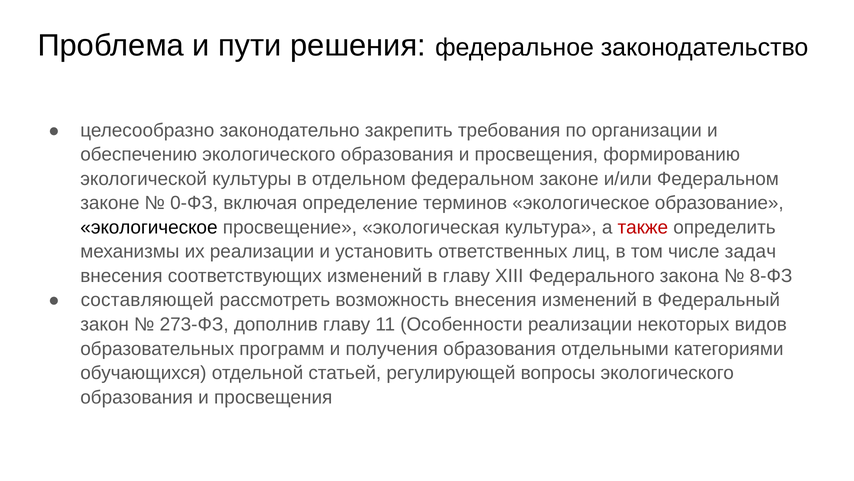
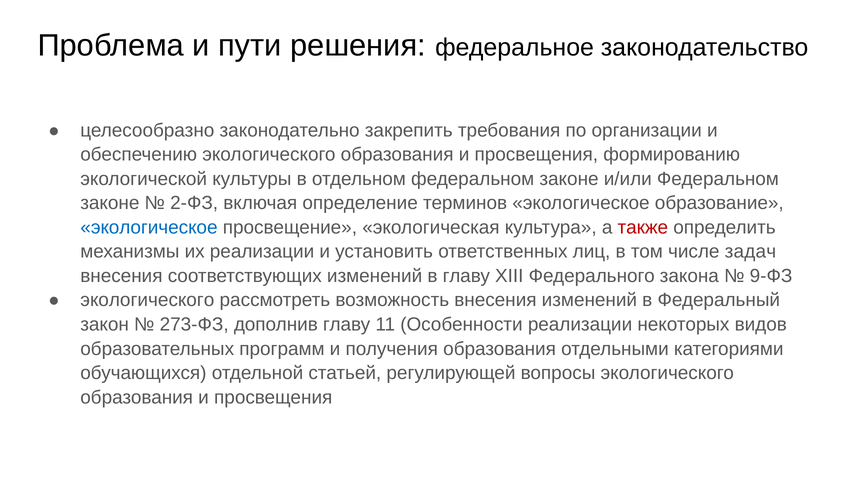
0-ФЗ: 0-ФЗ -> 2-ФЗ (194, 203)
экологическое colour: black -> blue (149, 227)
8-ФЗ: 8-ФЗ -> 9-ФЗ (771, 276)
составляющей: составляющей -> экологического (147, 300)
